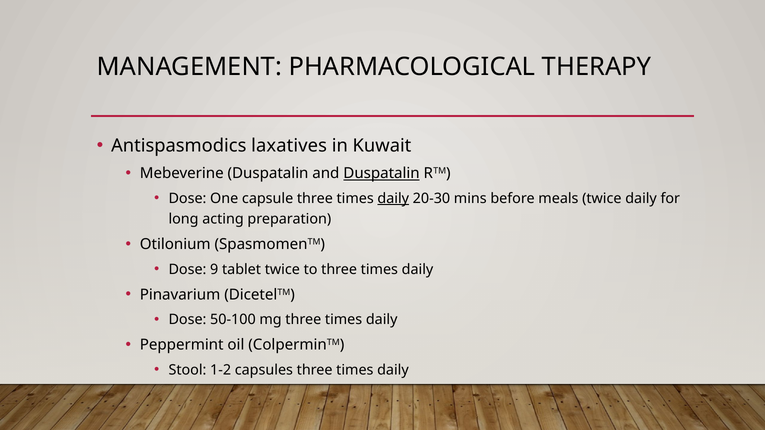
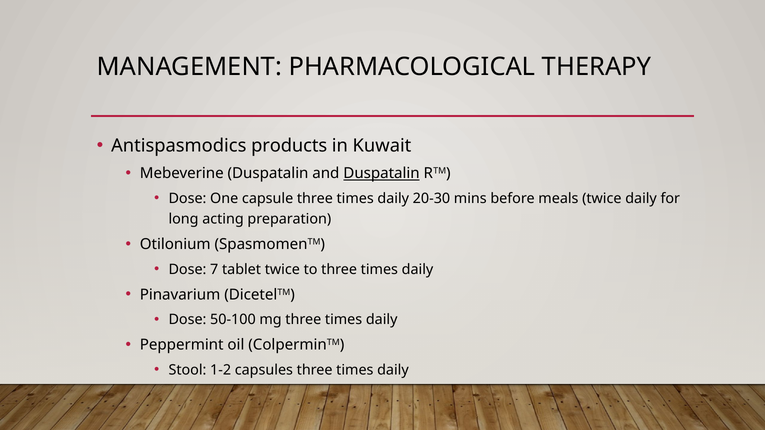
laxatives: laxatives -> products (289, 146)
daily underline: present -> none (393, 198)
9: 9 -> 7 (214, 269)
